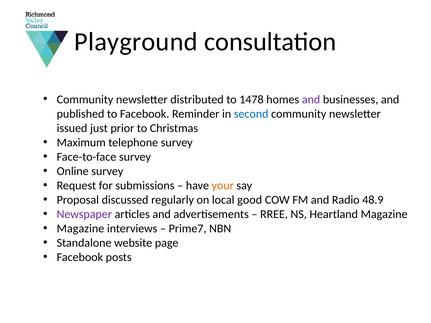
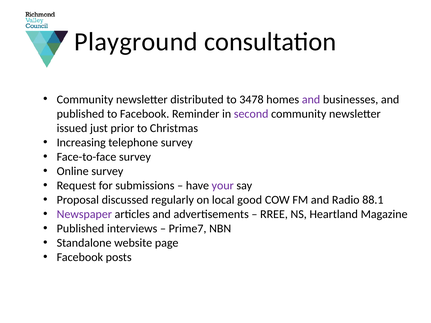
1478: 1478 -> 3478 (251, 99)
second colour: blue -> purple (251, 114)
Maximum: Maximum -> Increasing (81, 143)
your colour: orange -> purple (223, 186)
48.9: 48.9 -> 88.1 (373, 200)
Magazine: Magazine -> Published (80, 229)
